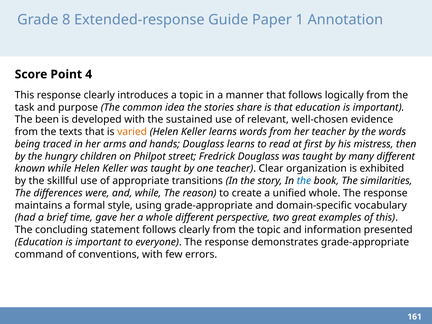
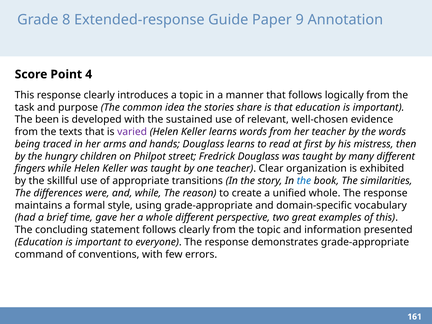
1: 1 -> 9 (300, 20)
varied colour: orange -> purple (132, 132)
known: known -> fingers (30, 169)
